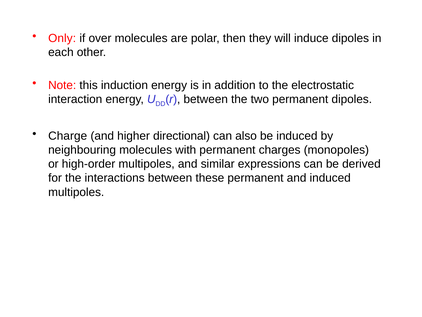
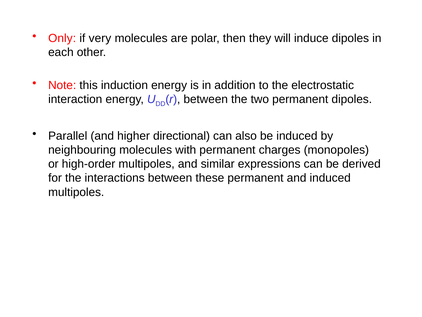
over: over -> very (100, 38)
Charge: Charge -> Parallel (68, 136)
